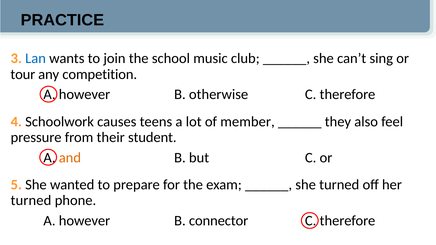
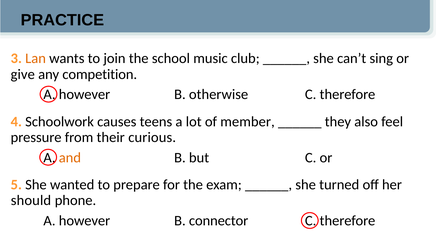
Lan colour: blue -> orange (36, 59)
tour: tour -> give (23, 74)
student: student -> curious (152, 137)
turned: turned -> should (31, 201)
